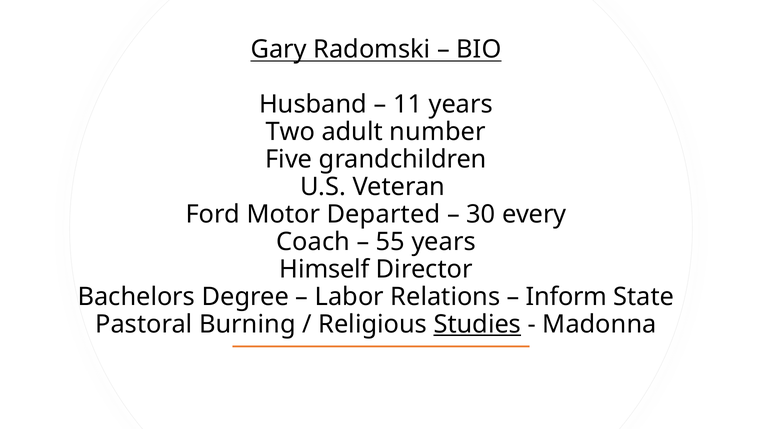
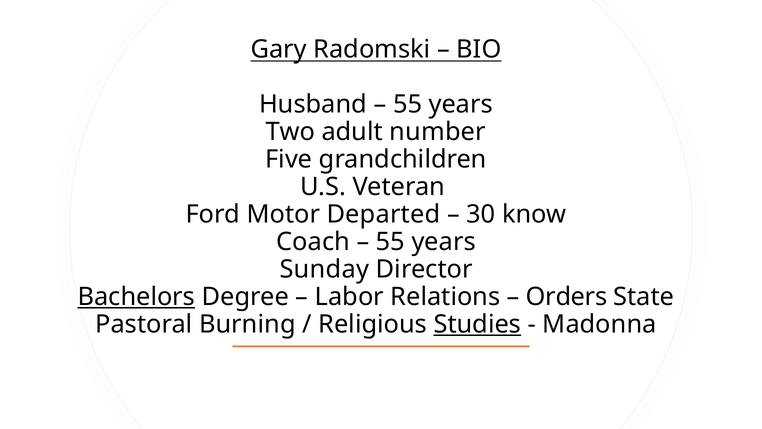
11: 11 -> 55 (408, 104)
every: every -> know (534, 214)
Himself: Himself -> Sunday (324, 269)
Bachelors underline: none -> present (136, 296)
Inform: Inform -> Orders (567, 296)
